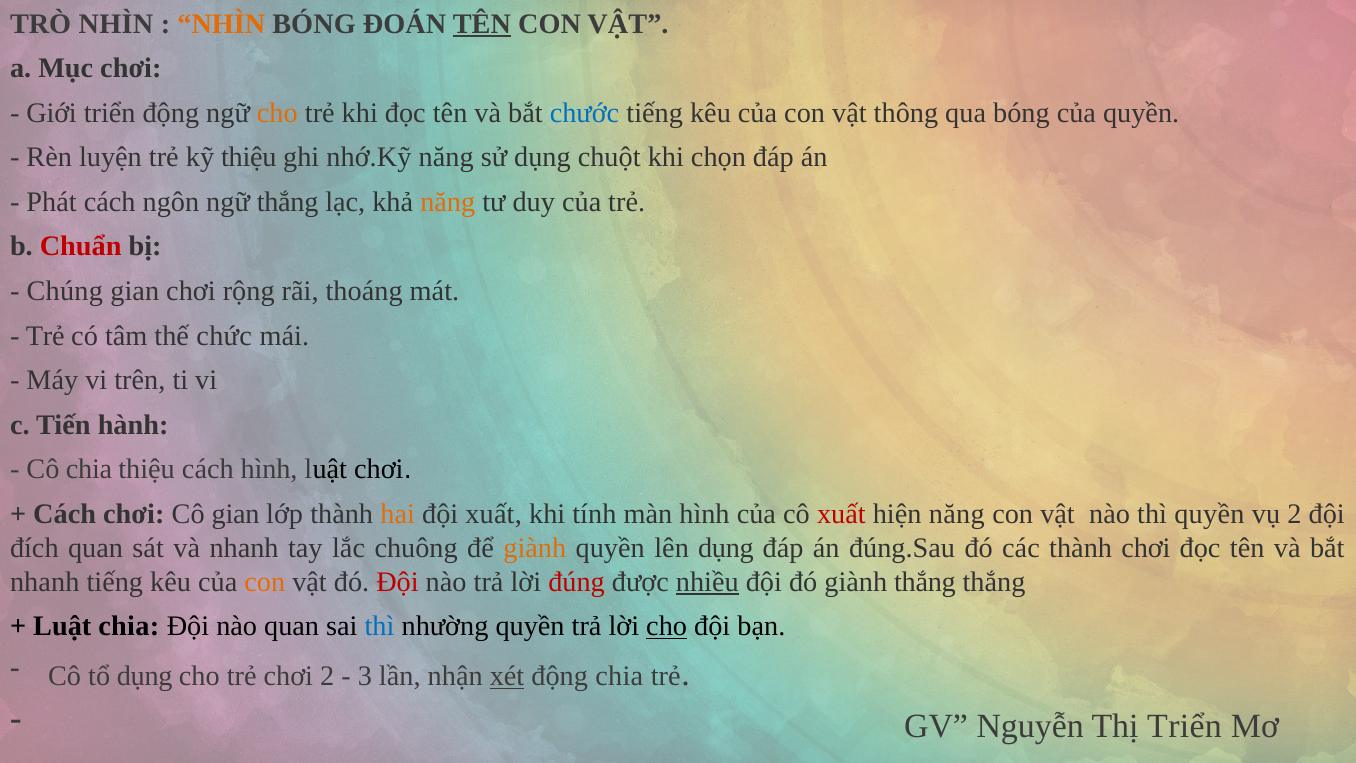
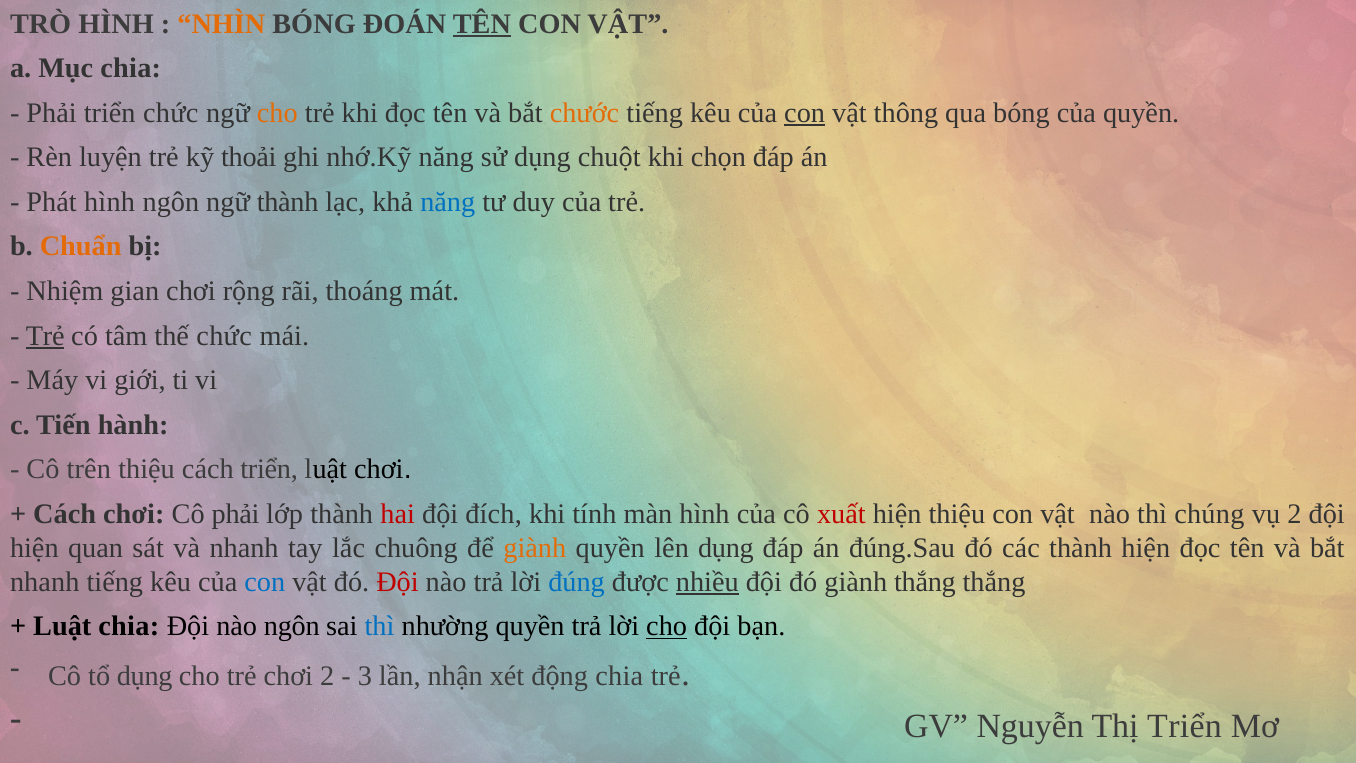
TRÒ NHÌN: NHÌN -> HÌNH (116, 24)
Mục chơi: chơi -> chia (131, 68)
Giới: Giới -> Phải (52, 113)
triển động: động -> chức (171, 113)
chước colour: blue -> orange (585, 113)
con underline: none -> present (805, 113)
kỹ thiệu: thiệu -> thoải (249, 158)
Phát cách: cách -> hình (110, 202)
ngữ thắng: thắng -> thành (288, 202)
năng colour: orange -> blue (448, 202)
Chuẩn colour: red -> orange (81, 247)
Chúng: Chúng -> Nhiệm (65, 291)
Trẻ underline: none -> present (45, 336)
trên: trên -> giới (140, 380)
Cô chia: chia -> trên (89, 469)
cách hình: hình -> triển (269, 469)
Cô gian: gian -> phải (236, 514)
hai colour: orange -> red (398, 514)
đội xuất: xuất -> đích (494, 514)
hiện năng: năng -> thiệu (957, 514)
thì quyền: quyền -> chúng (1209, 514)
đích: đích -> hiện (34, 548)
thành chơi: chơi -> hiện (1146, 548)
con colour: orange -> blue (265, 582)
đúng colour: red -> blue (577, 582)
nào quan: quan -> ngôn (292, 626)
xét underline: present -> none (507, 676)
